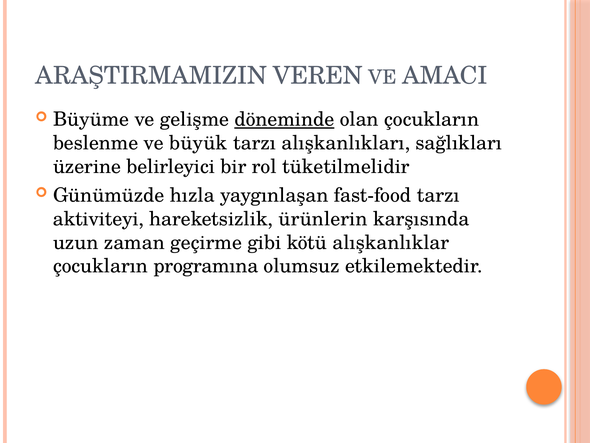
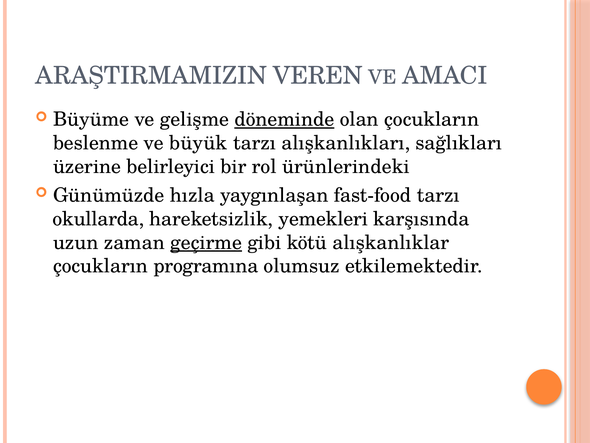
tüketilmelidir: tüketilmelidir -> ürünlerindeki (346, 167)
aktiviteyi: aktiviteyi -> okullarda (98, 219)
ürünlerin: ürünlerin -> yemekleri (323, 219)
geçirme underline: none -> present (206, 242)
